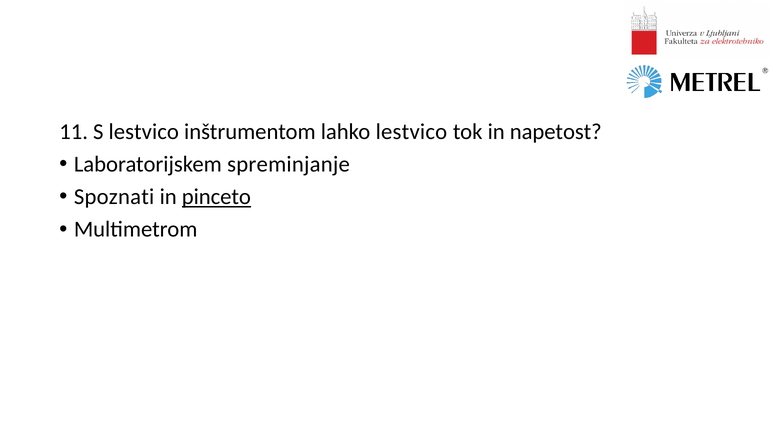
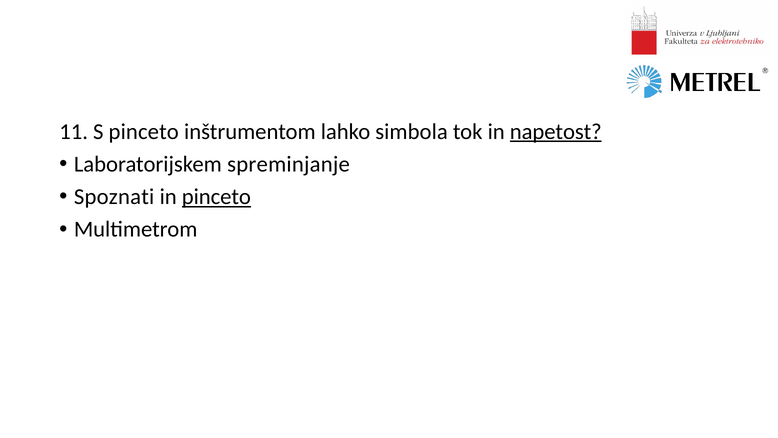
S lestvico: lestvico -> pinceto (144, 131)
lahko lestvico: lestvico -> simbola (412, 131)
napetost underline: none -> present (556, 131)
